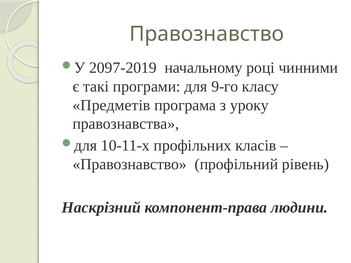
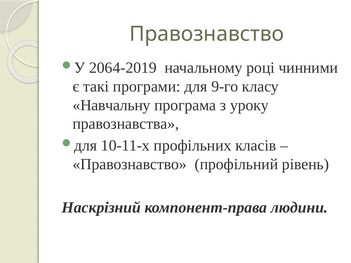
2097-2019: 2097-2019 -> 2064-2019 (123, 68)
Предметів: Предметів -> Навчальну (112, 105)
